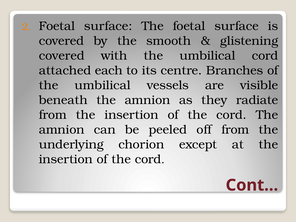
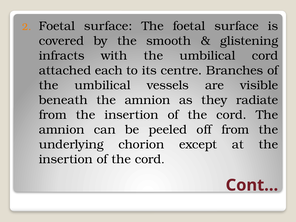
covered: covered -> infracts (62, 56)
